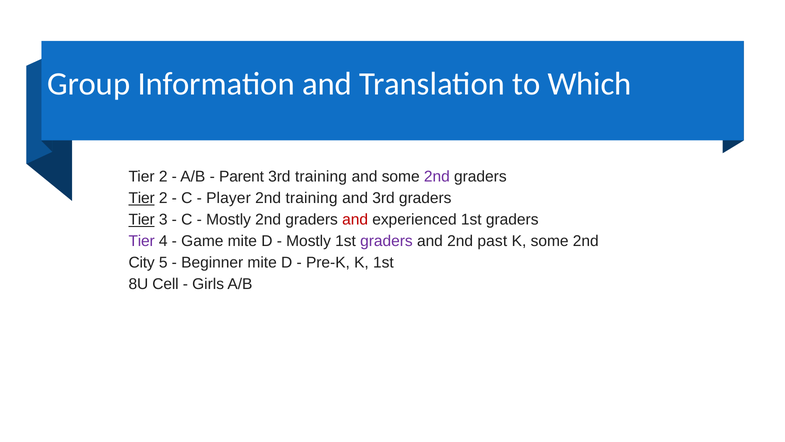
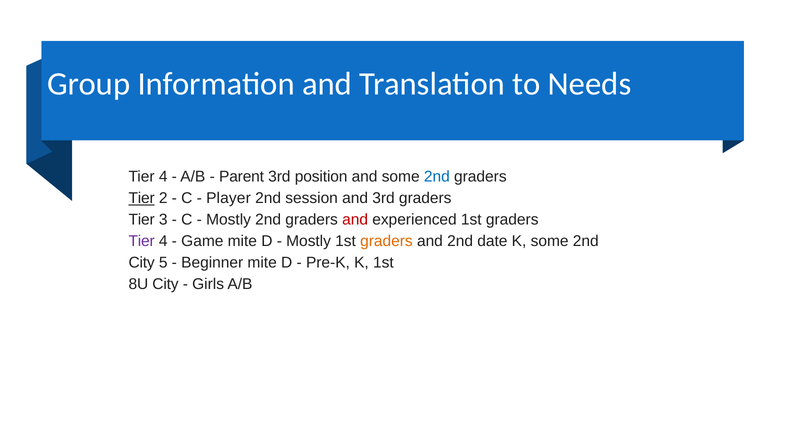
Which: Which -> Needs (589, 84)
2: 2 -> 4 (163, 177)
3rd training: training -> position (321, 177)
2nd colour: purple -> blue (437, 177)
2nd training: training -> session (312, 198)
Tier underline: present -> none (142, 219)
graders colour: purple -> orange (386, 241)
past: past -> date (492, 241)
8U Cell: Cell -> City (165, 284)
